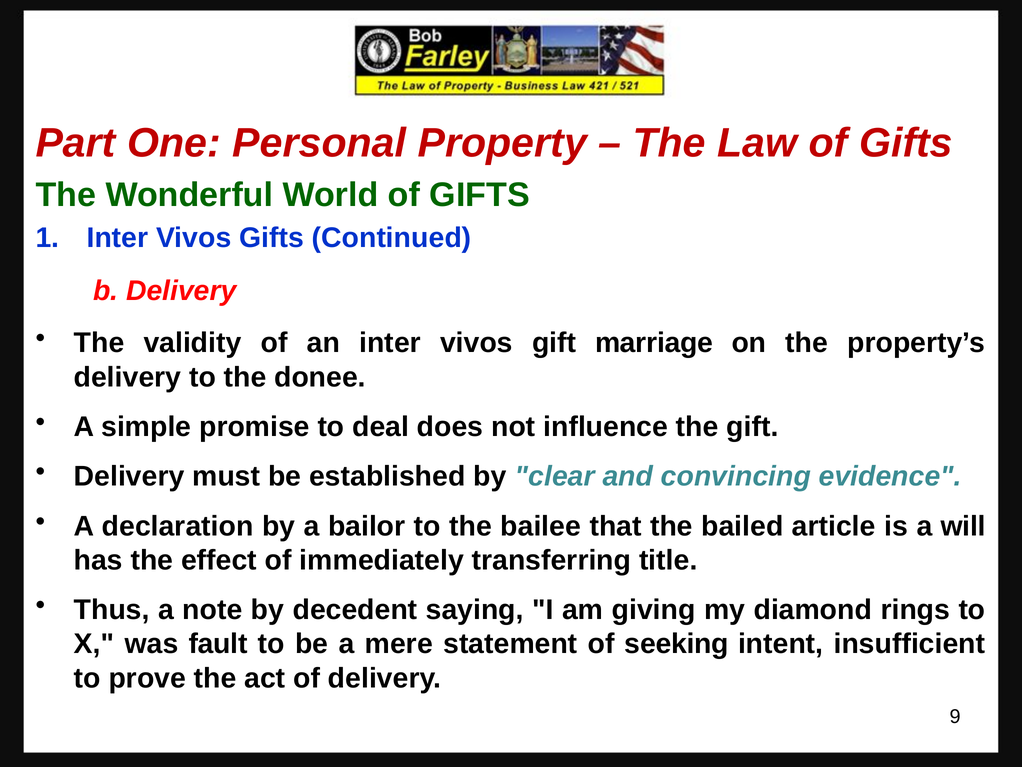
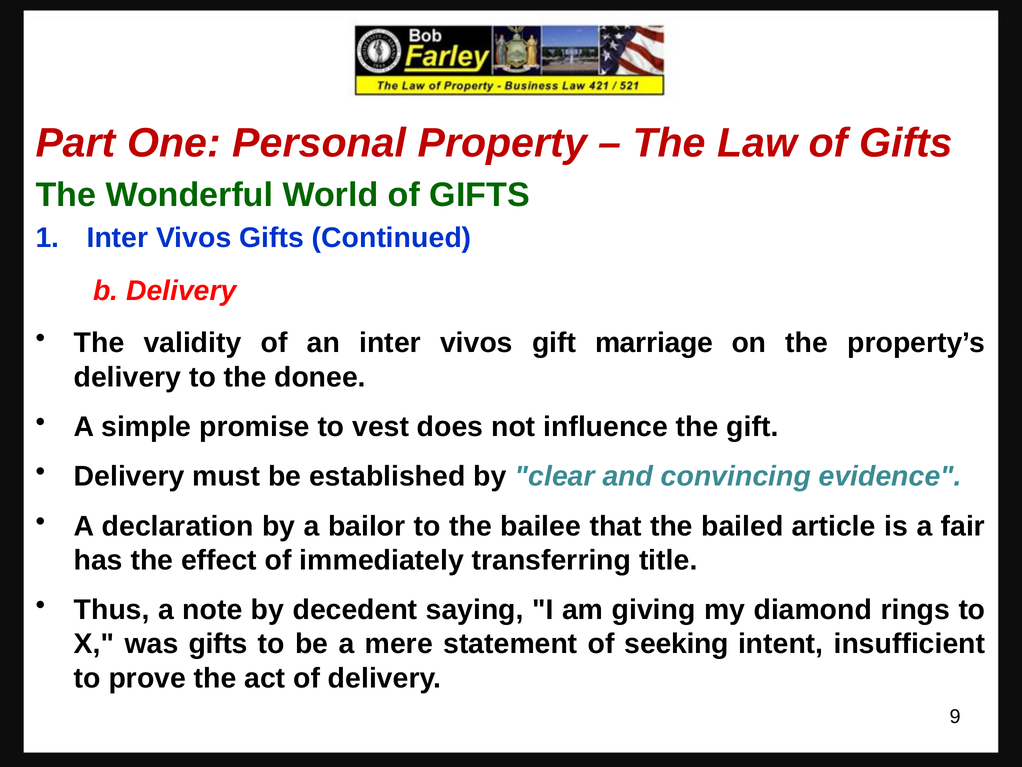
deal: deal -> vest (381, 427)
will: will -> fair (963, 526)
was fault: fault -> gifts (218, 644)
